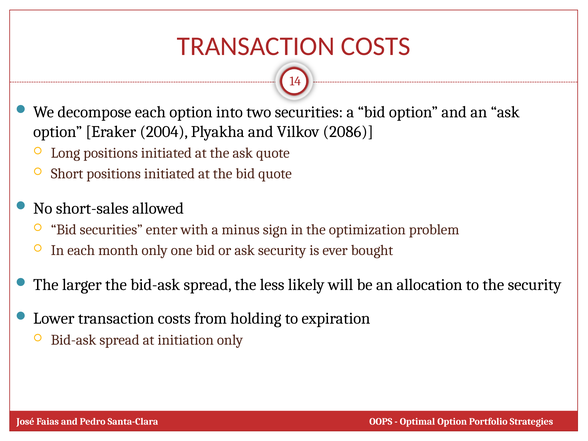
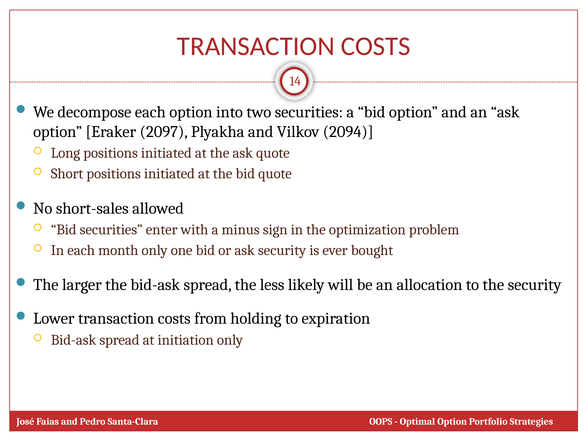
2004: 2004 -> 2097 (164, 132)
2086: 2086 -> 2094 (348, 132)
